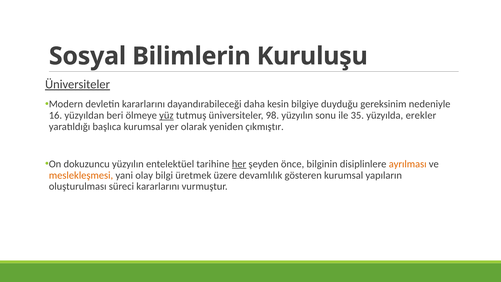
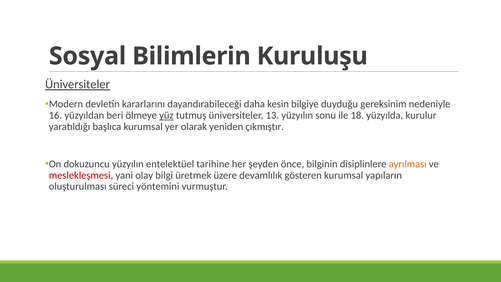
98: 98 -> 13 (272, 115)
35: 35 -> 18 (357, 115)
erekler: erekler -> kurulur (421, 115)
her underline: present -> none (239, 164)
meslekleşmesi colour: orange -> red (81, 175)
süreci kararlarını: kararlarını -> yöntemini (158, 186)
